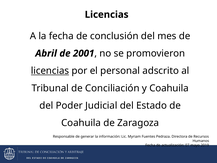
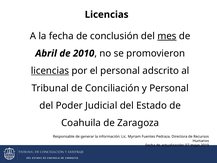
mes underline: none -> present (167, 36)
2001: 2001 -> 2010 (84, 53)
y Coahuila: Coahuila -> Personal (169, 88)
